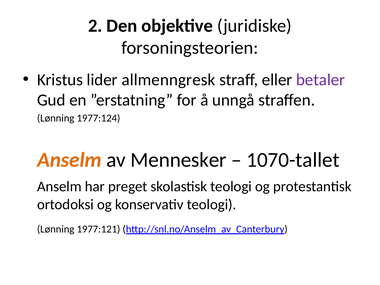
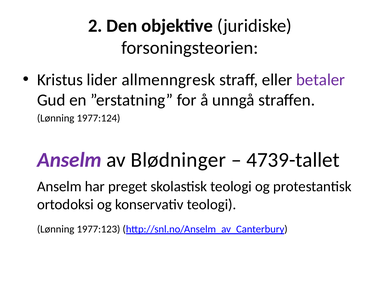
Anselm colour: orange -> purple (69, 160)
Mennesker: Mennesker -> Blødninger (178, 160)
1070-tallet: 1070-tallet -> 4739-tallet (293, 160)
1977:121: 1977:121 -> 1977:123 (98, 229)
